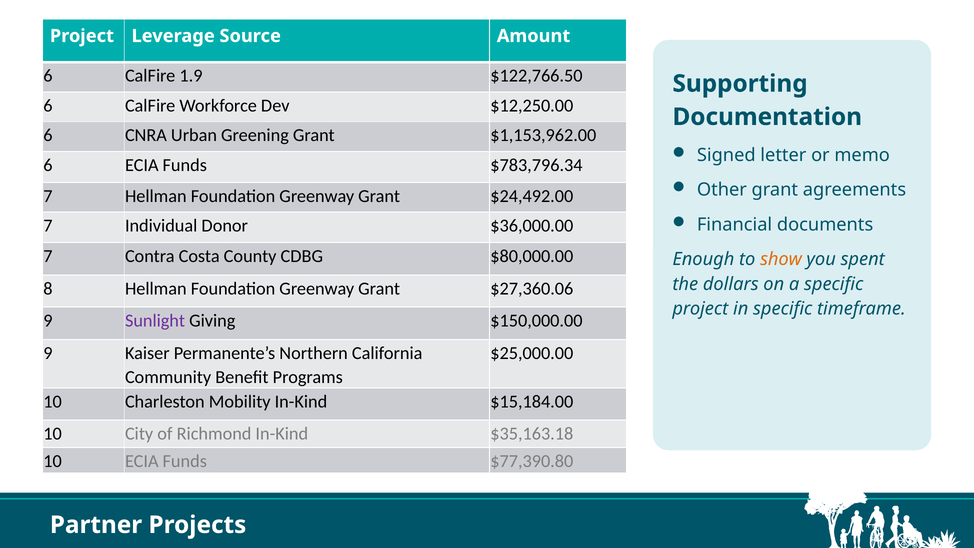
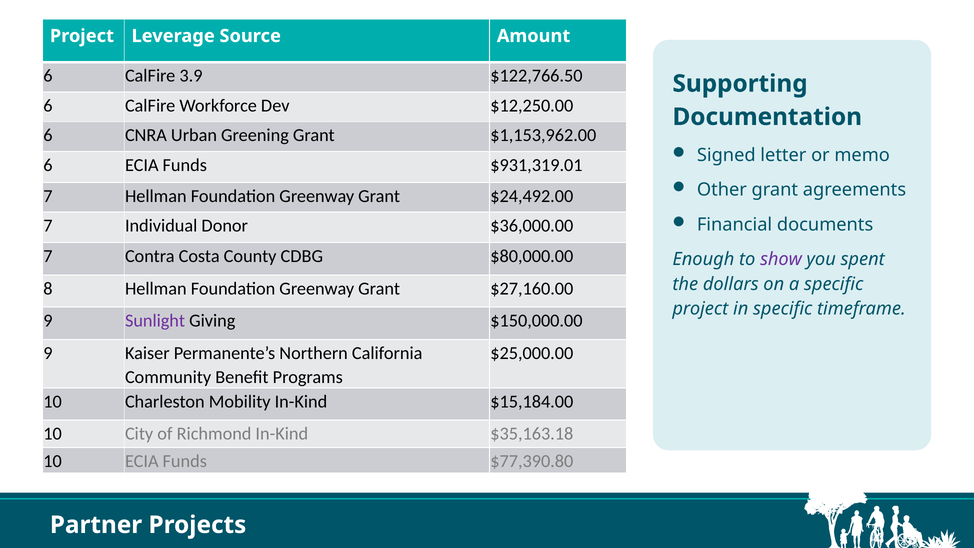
1.9: 1.9 -> 3.9 (191, 76)
$783,796.34: $783,796.34 -> $931,319.01 (536, 165)
show colour: orange -> purple (781, 259)
$27,360.06: $27,360.06 -> $27,160.00 (532, 289)
